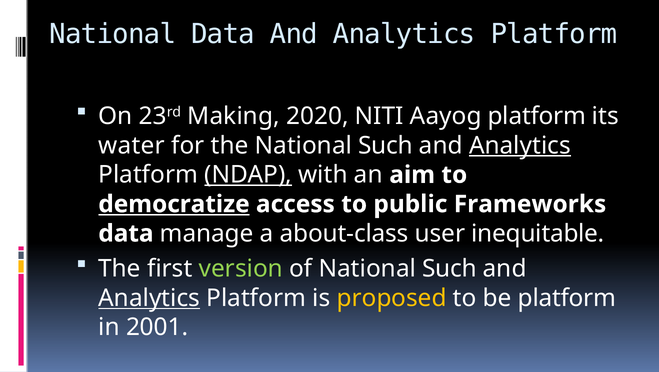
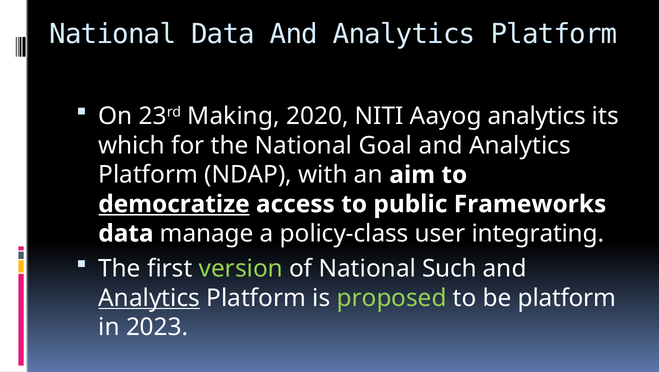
Aayog platform: platform -> analytics (537, 116)
water: water -> which (132, 145)
the National Such: Such -> Goal (385, 145)
Analytics underline: present -> none (520, 145)
NDAP underline: present -> none (248, 175)
about-class: about-class -> policy-class (344, 233)
inequitable: inequitable -> integrating (538, 233)
proposed colour: yellow -> light green (392, 298)
2001: 2001 -> 2023 (157, 327)
